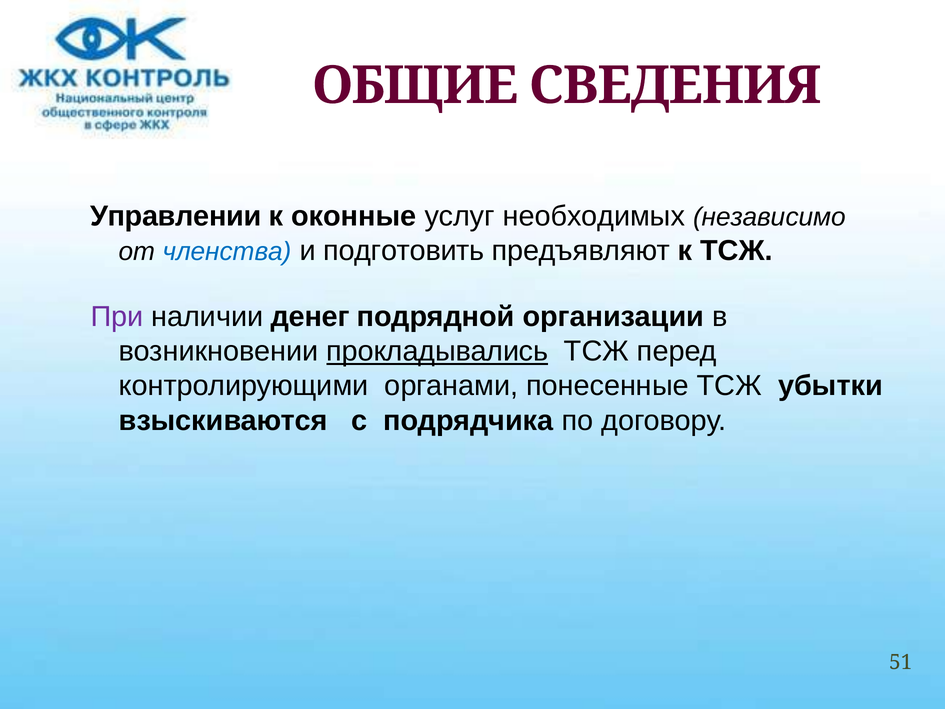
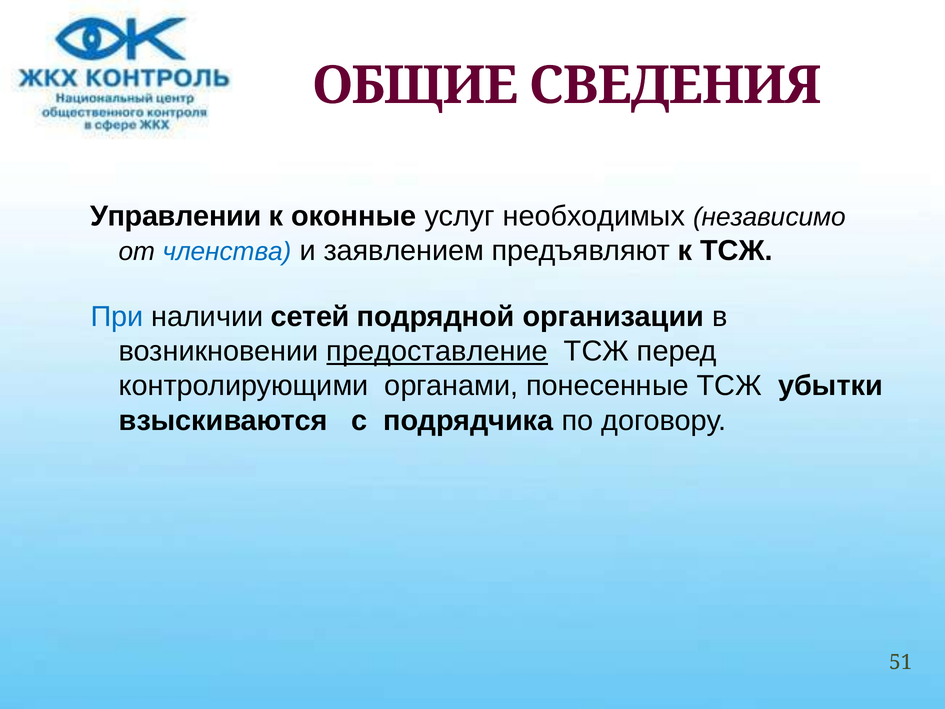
подготовить: подготовить -> заявлением (404, 250)
При colour: purple -> blue (117, 317)
денег: денег -> сетей (310, 317)
прокладывались: прокладывались -> предоставление (437, 351)
